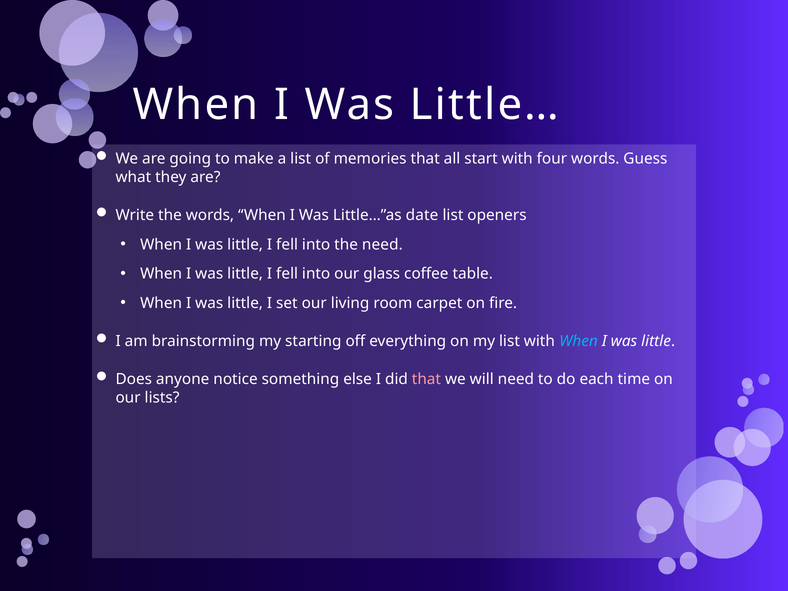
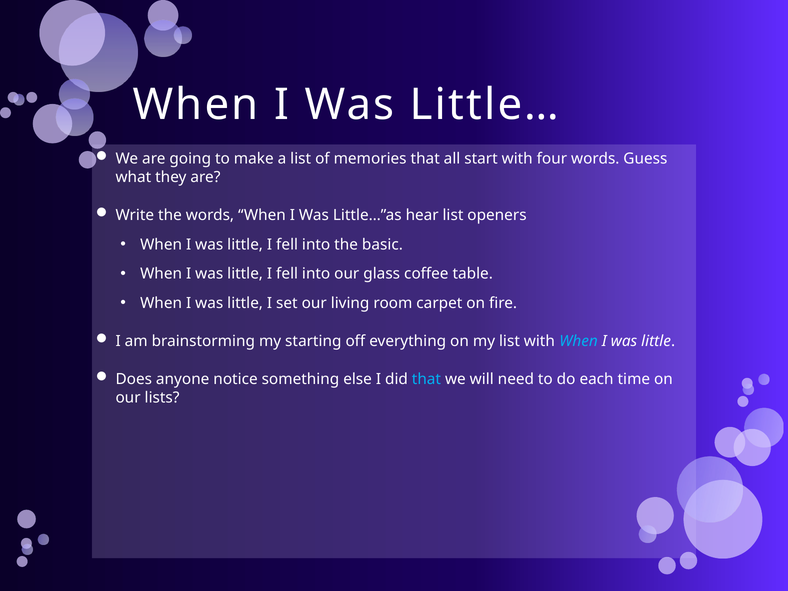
date: date -> hear (422, 215)
the need: need -> basic (382, 245)
that colour: pink -> light blue (426, 379)
